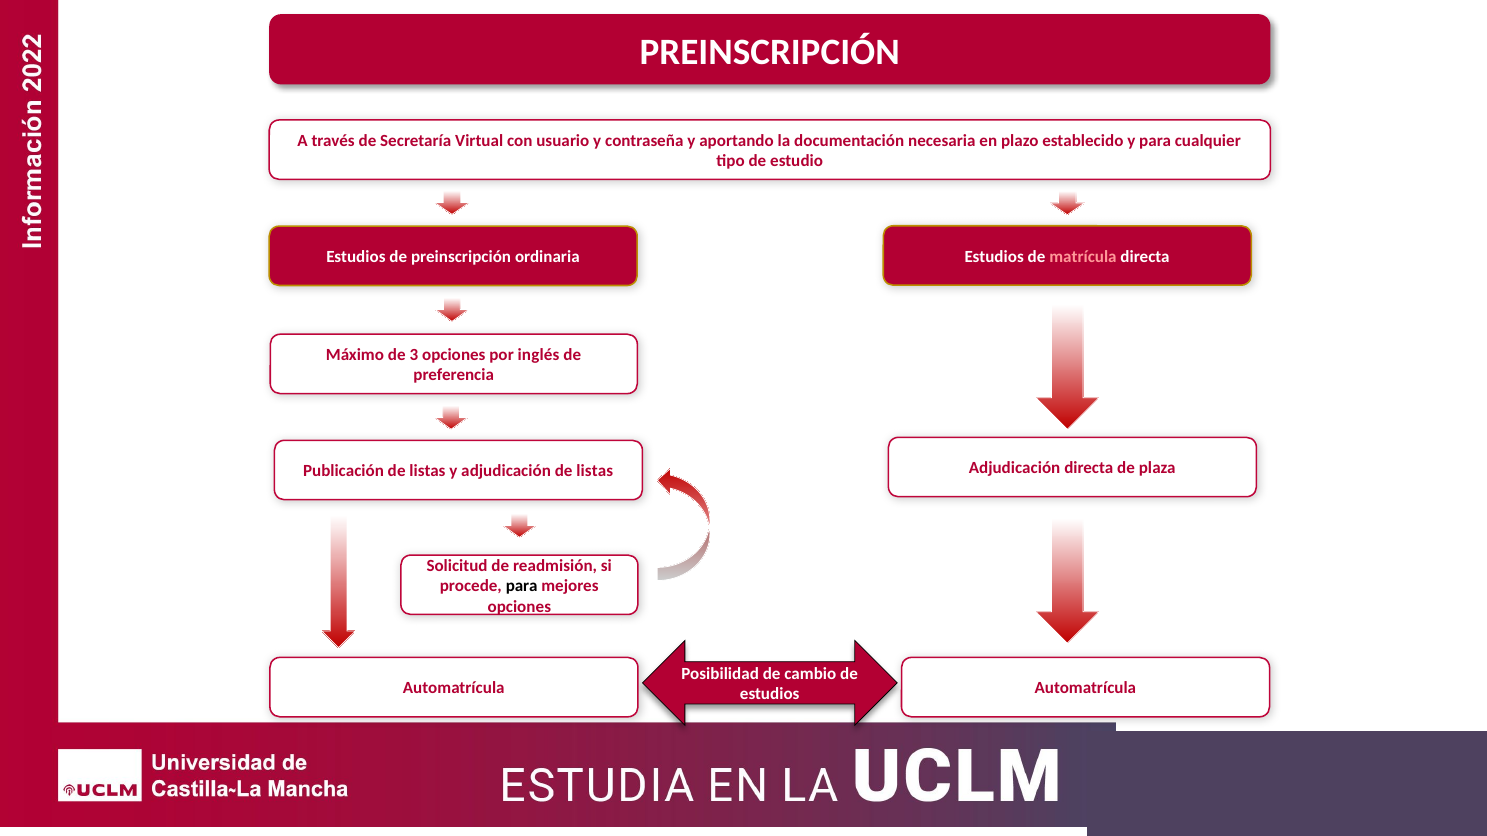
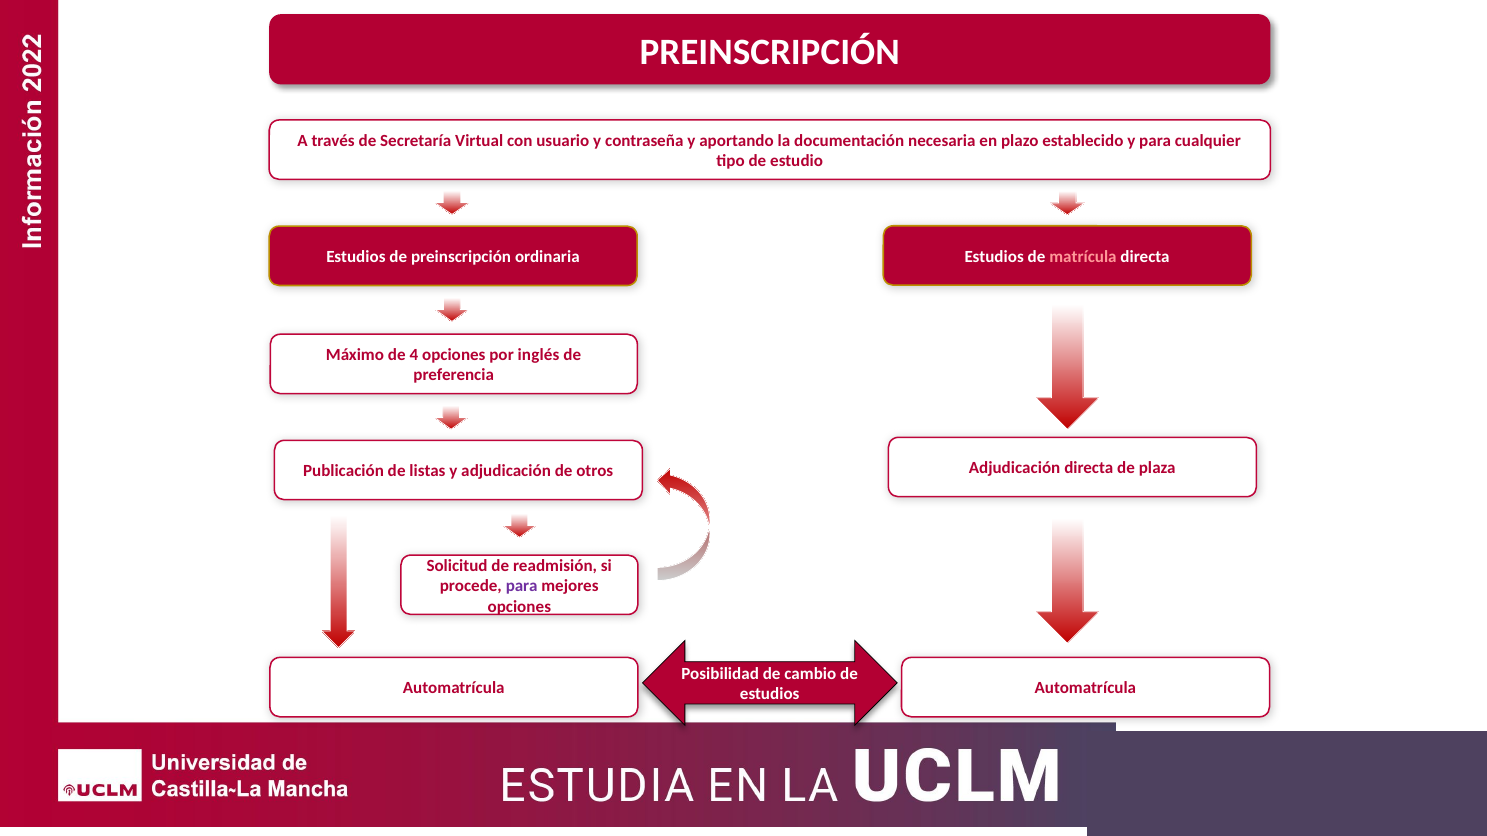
3: 3 -> 4 (414, 355)
adjudicación de listas: listas -> otros (595, 471)
para colour: black -> purple (522, 586)
